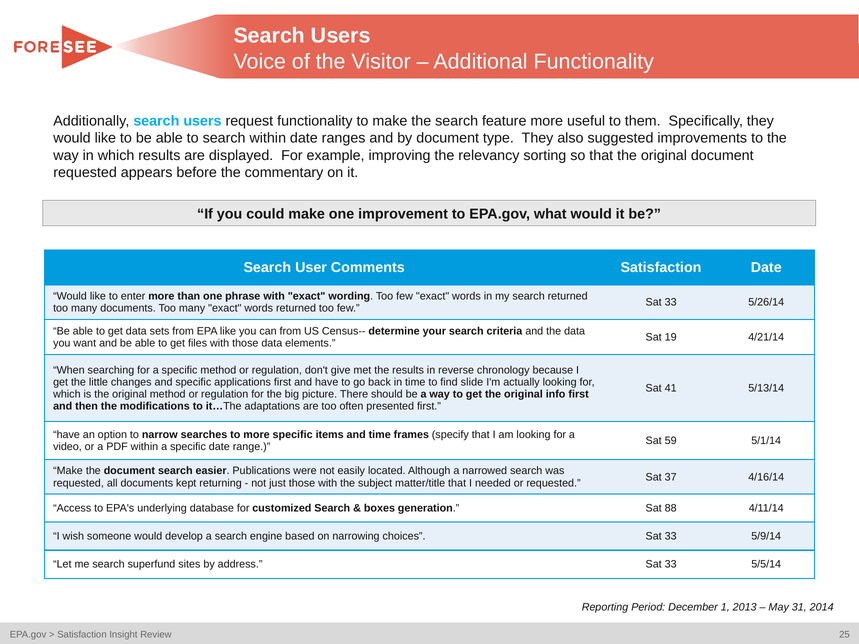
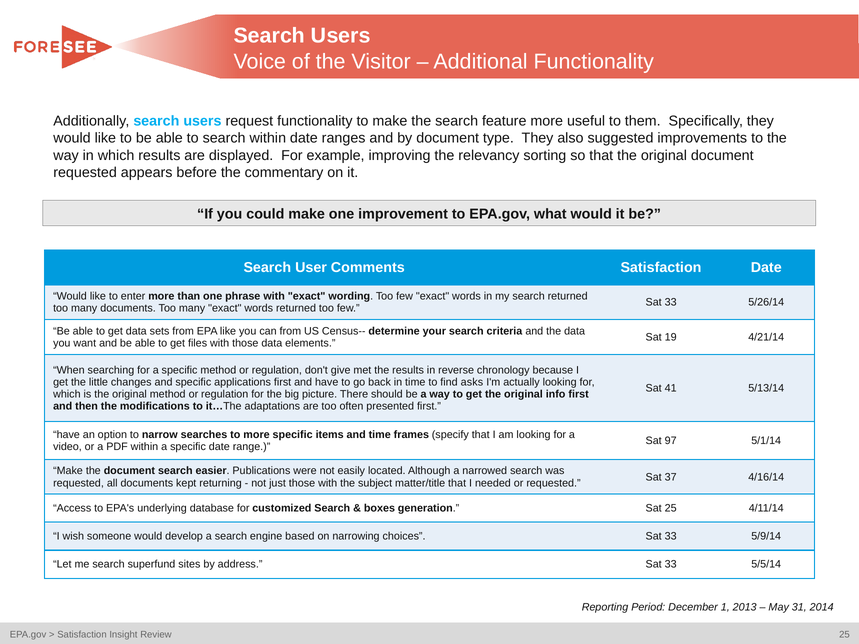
slide: slide -> asks (472, 382)
59: 59 -> 97 (671, 441)
Sat 88: 88 -> 25 (671, 509)
